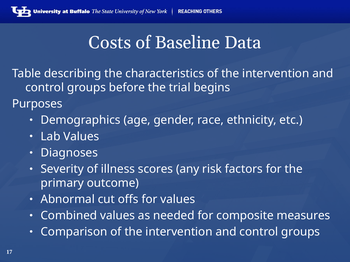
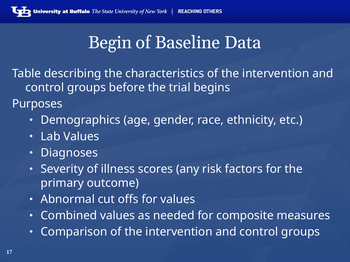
Costs: Costs -> Begin (110, 43)
